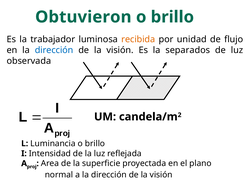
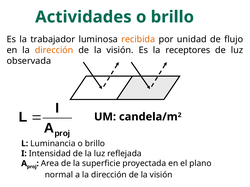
Obtuvieron: Obtuvieron -> Actividades (83, 17)
dirección colour: blue -> orange (54, 50)
separados: separados -> receptores (188, 50)
